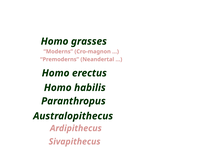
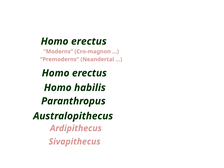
grasses: grasses -> erectus (89, 41)
